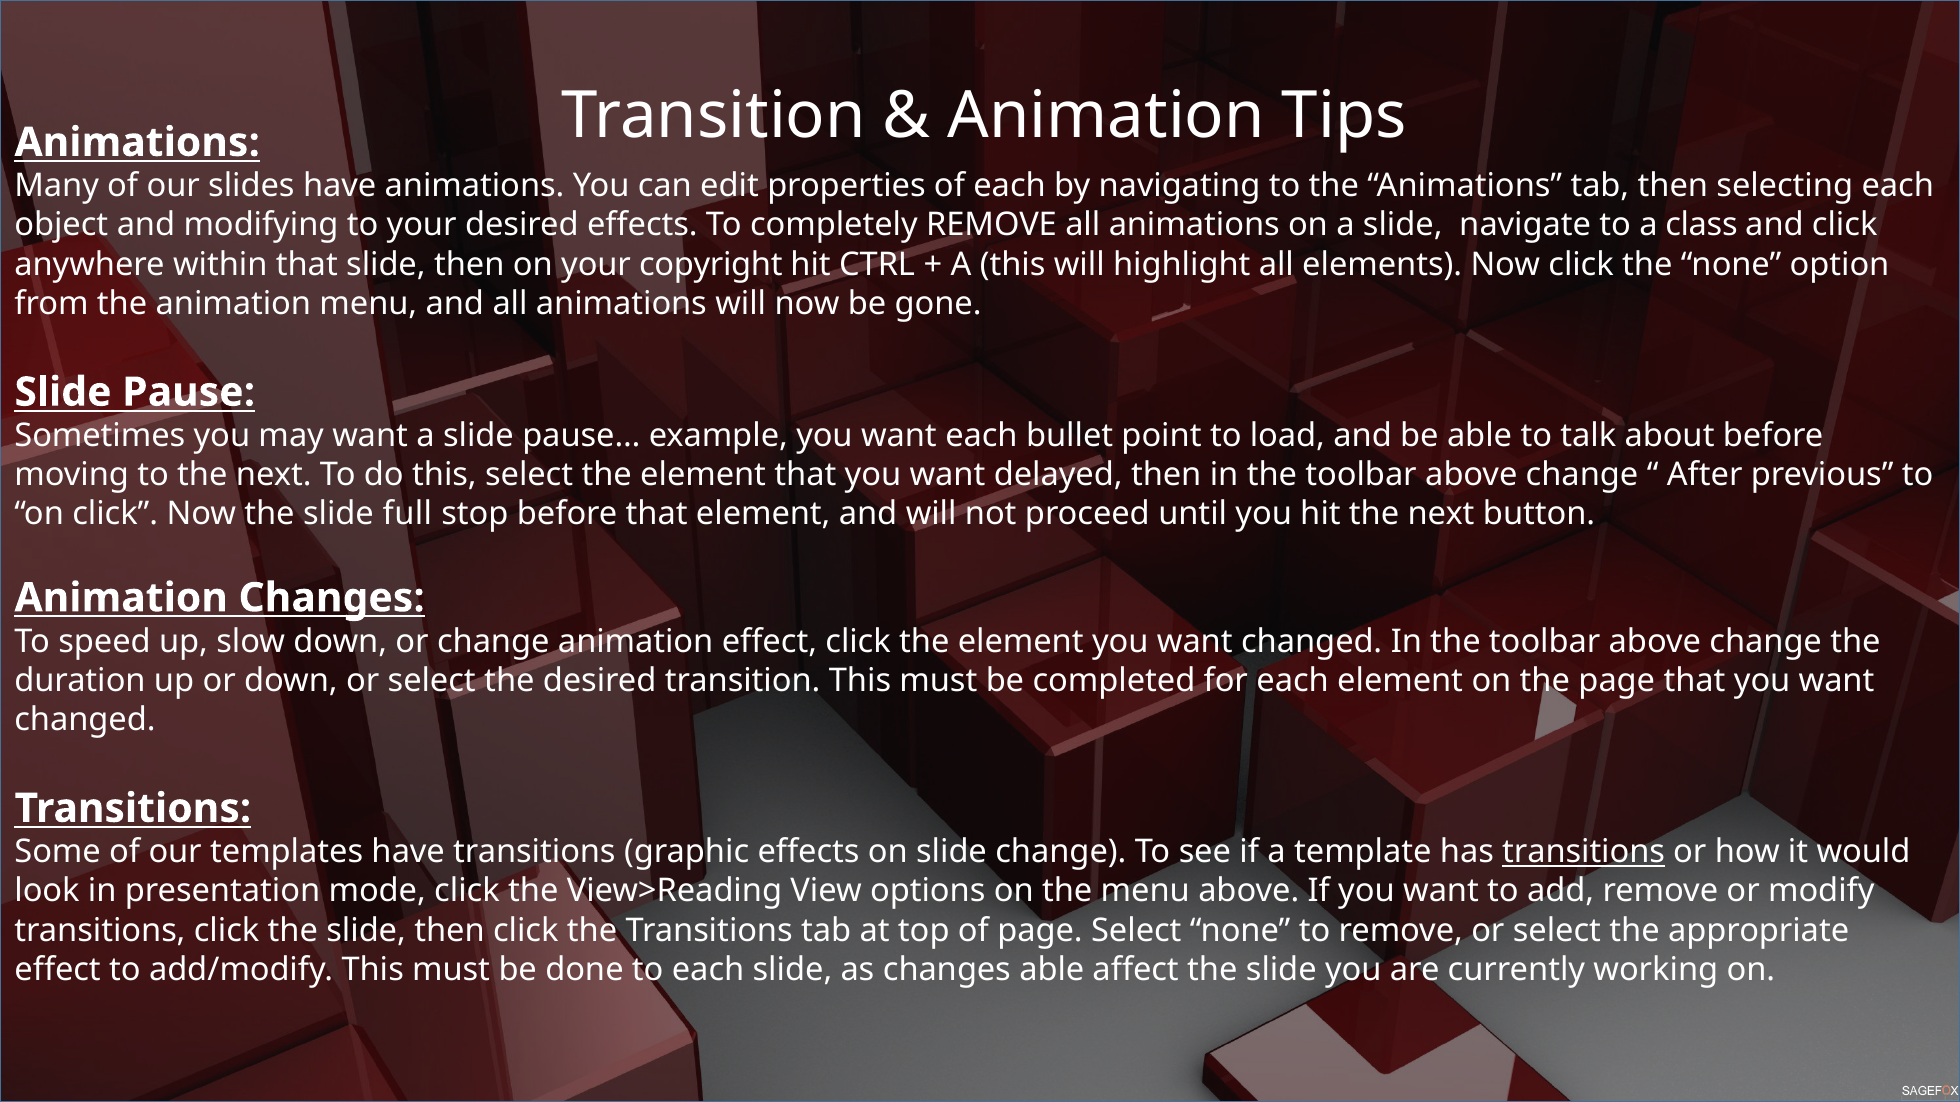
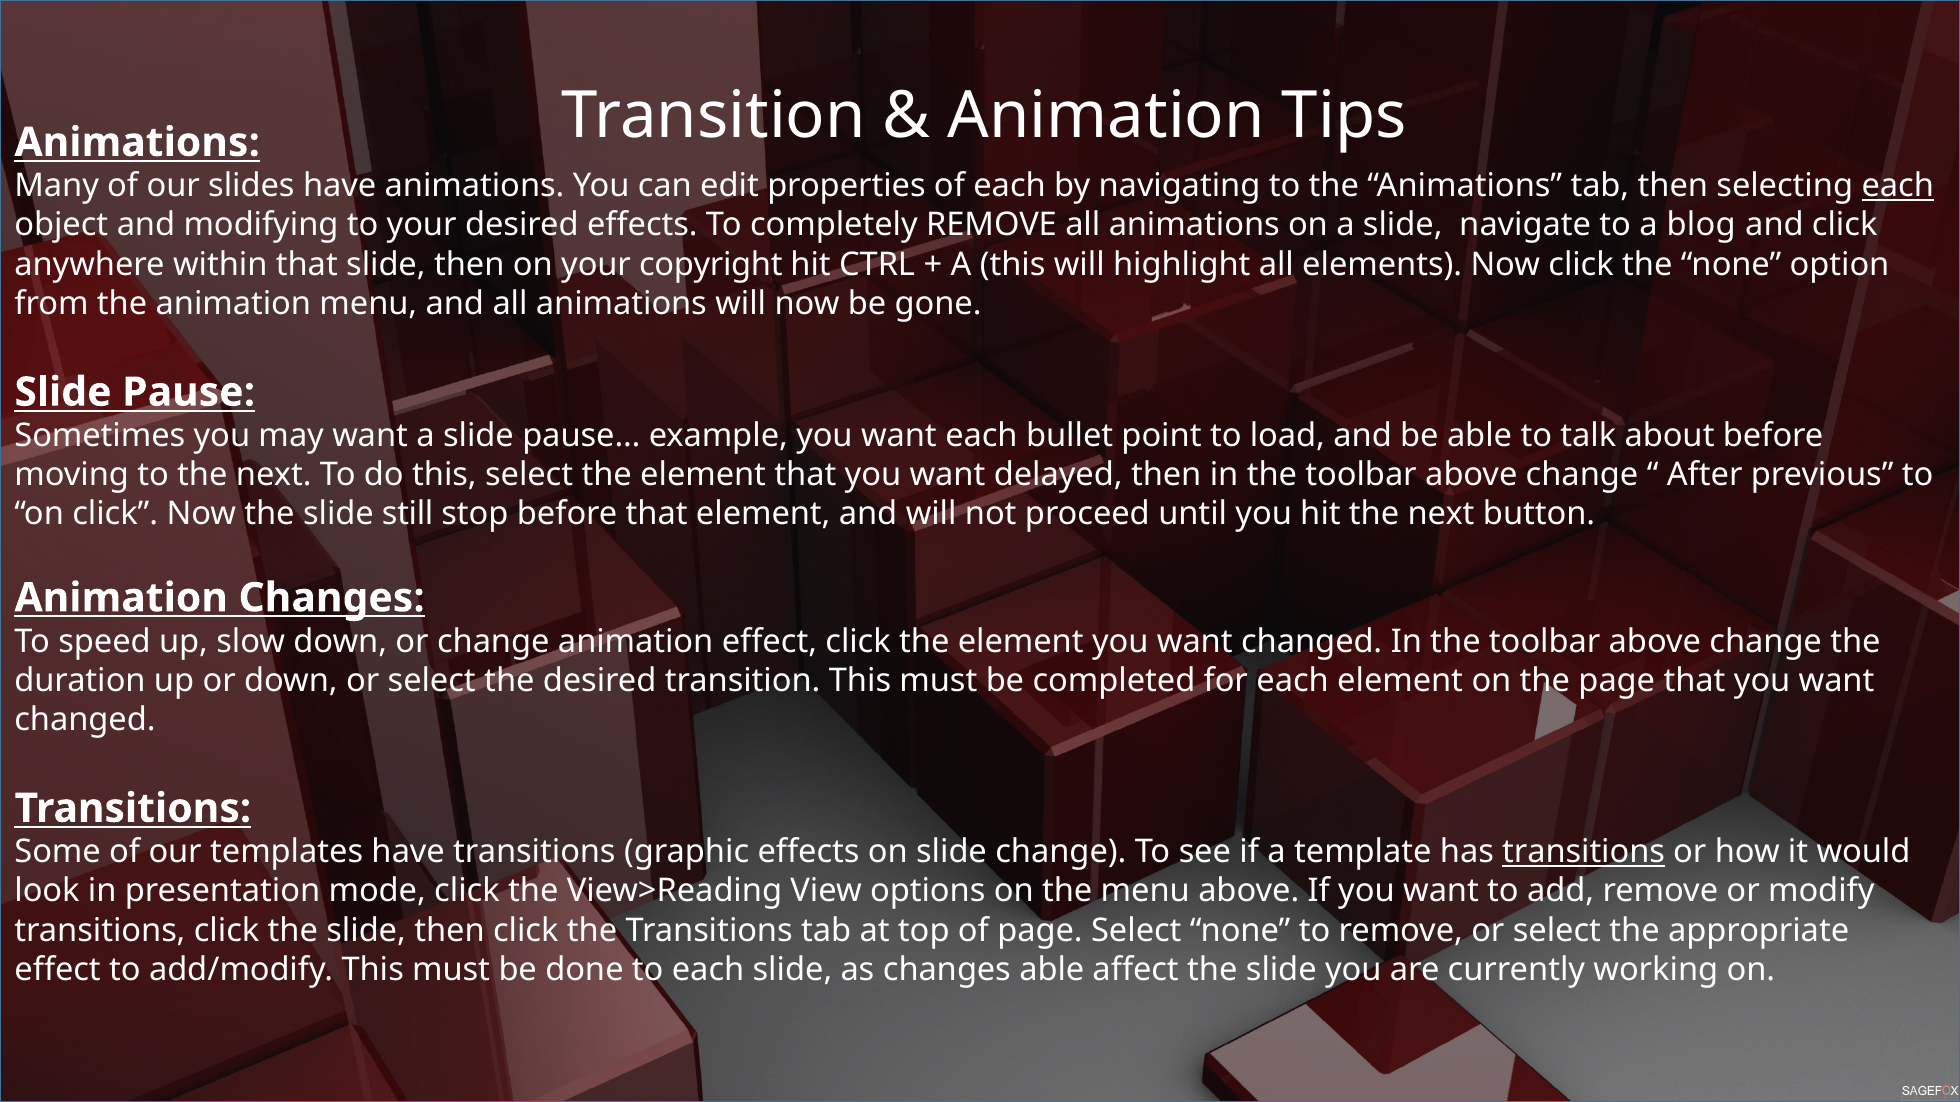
each underline: none -> present (1898, 186)
class: class -> blog (1701, 225)
full: full -> still (408, 514)
